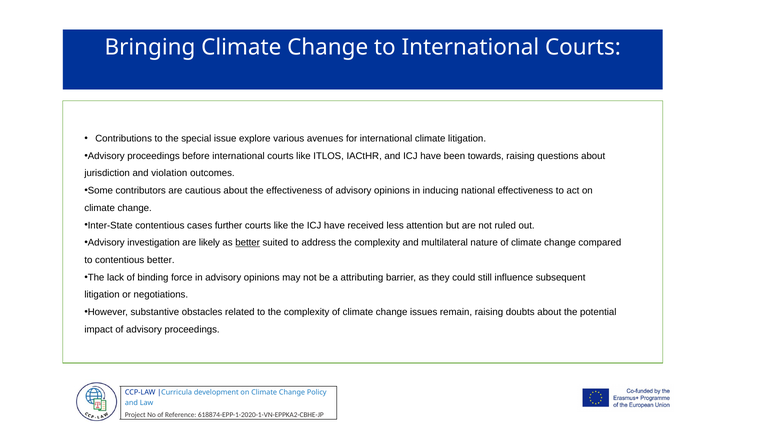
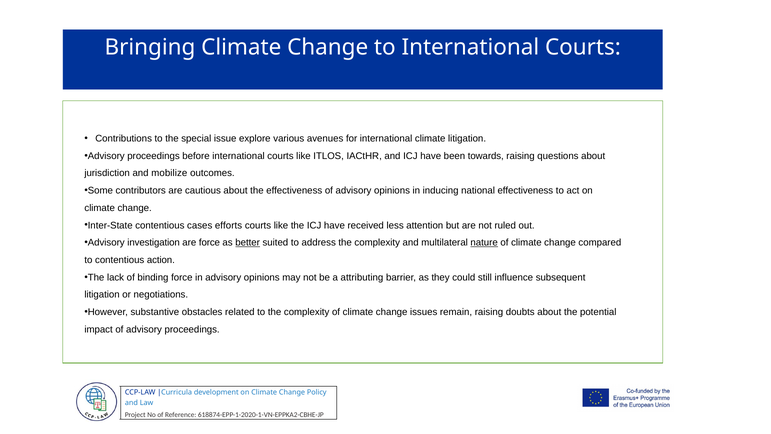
violation: violation -> mobilize (169, 173)
further: further -> efforts (229, 225)
are likely: likely -> force (209, 243)
nature underline: none -> present (484, 243)
contentious better: better -> action (161, 260)
